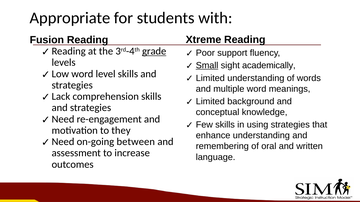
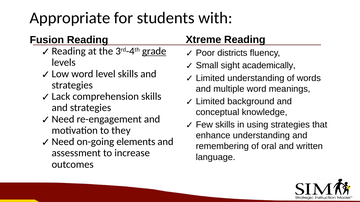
support: support -> districts (232, 53)
Small underline: present -> none (207, 66)
between: between -> elements (136, 142)
